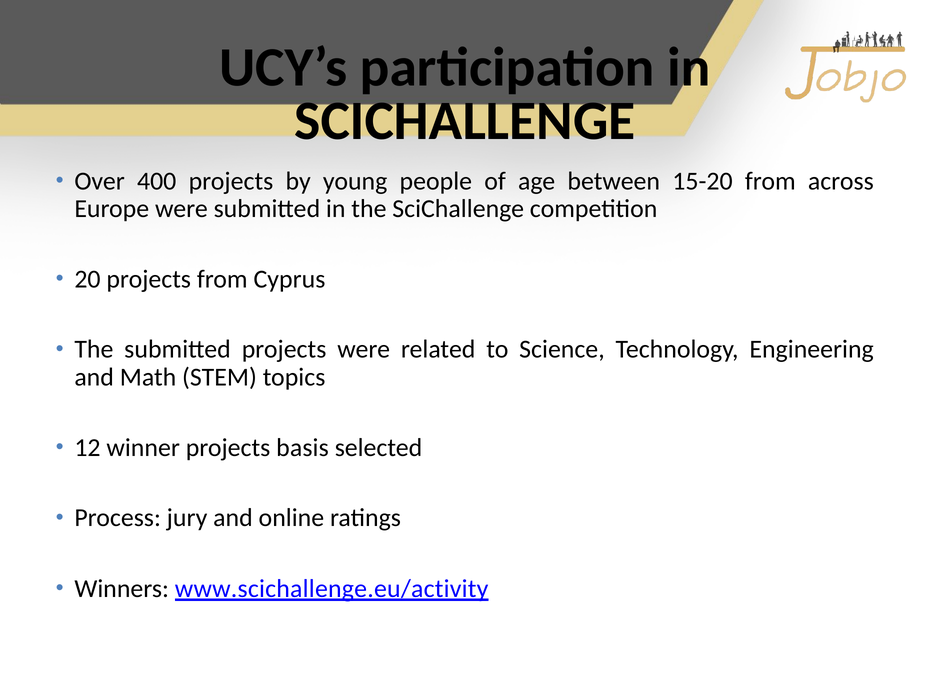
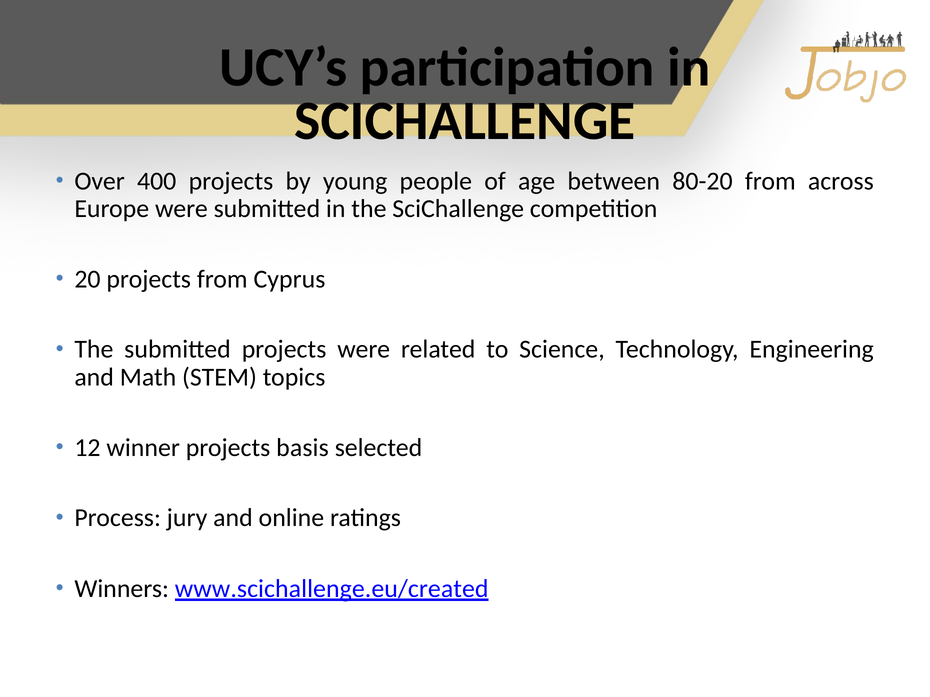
15-20: 15-20 -> 80-20 (702, 181)
www.scichallenge.eu/activity: www.scichallenge.eu/activity -> www.scichallenge.eu/created (332, 589)
